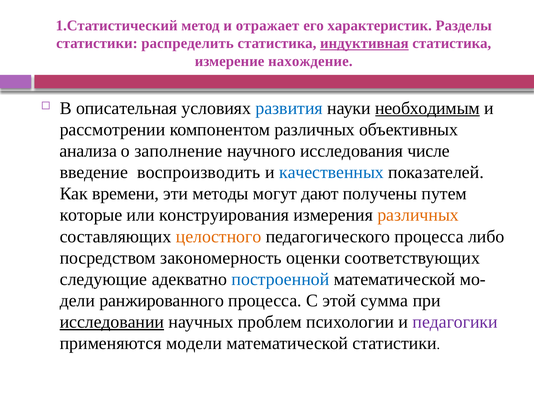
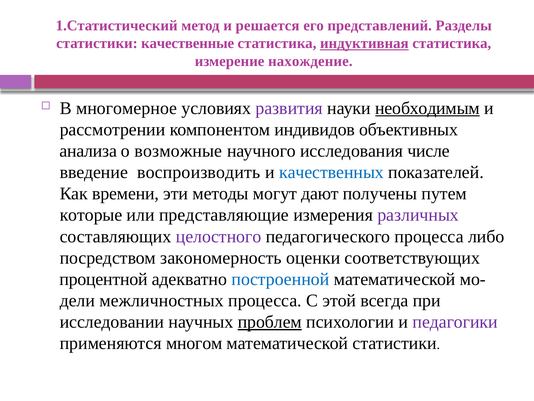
отражает: отражает -> решается (268, 26)
характеристик: характеристик -> представлений (380, 26)
распределить: распределить -> качественные (188, 43)
описательная: описательная -> многомерное (127, 108)
развития colour: blue -> purple (289, 108)
компонентом различных: различных -> индивидов (315, 129)
заполнение: заполнение -> возможные (178, 151)
конструирования: конструирования -> представляющие (224, 215)
различных colour: orange -> purple (418, 215)
целостного colour: orange -> purple (219, 236)
следующие: следующие -> процентной (104, 279)
ранжированного: ранжированного -> межличностных (162, 300)
сумма: сумма -> всегда (384, 300)
исследовании underline: present -> none (112, 322)
проблем underline: none -> present (270, 322)
модели: модели -> многом (194, 343)
